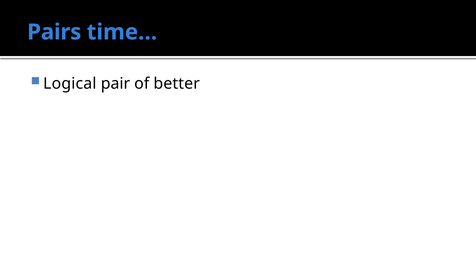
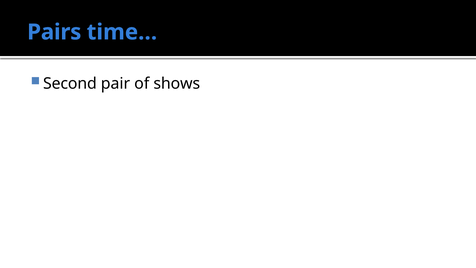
Logical: Logical -> Second (70, 84)
better: better -> shows (177, 84)
